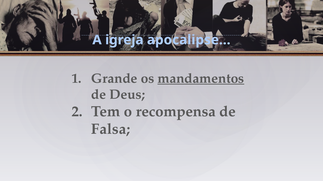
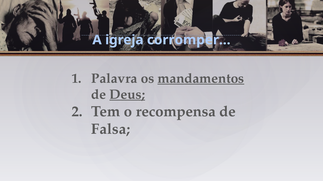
apocalipse: apocalipse -> corromper (189, 40)
Grande: Grande -> Palavra (114, 79)
Deus underline: none -> present (127, 95)
